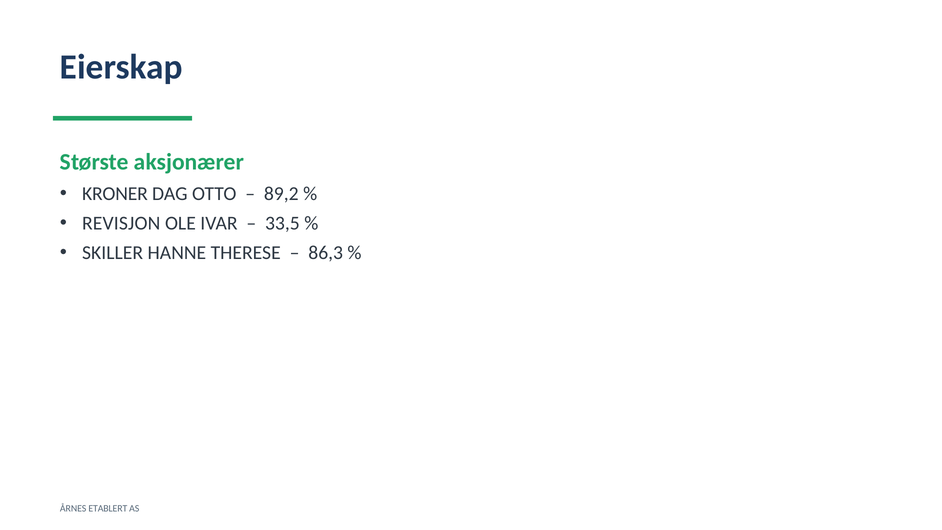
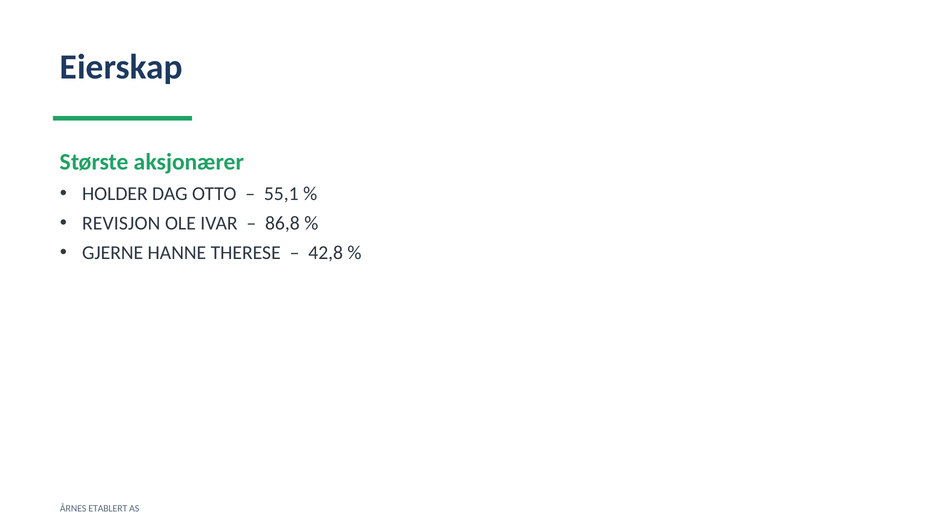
KRONER: KRONER -> HOLDER (115, 194)
89,2: 89,2 -> 55,1 (281, 194)
33,5: 33,5 -> 86,8 (282, 223)
SKILLER: SKILLER -> GJERNE (113, 253)
86,3: 86,3 -> 42,8 (326, 253)
